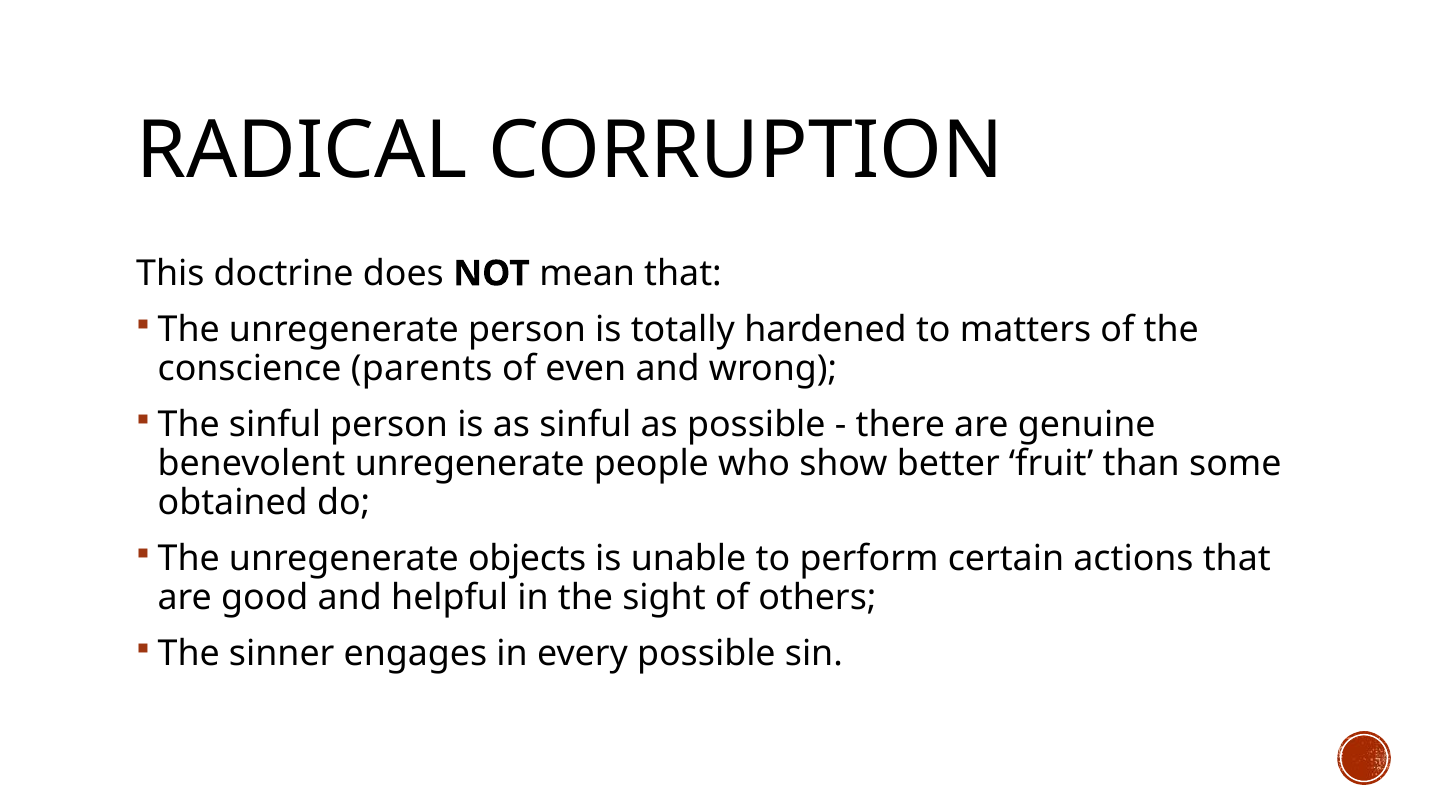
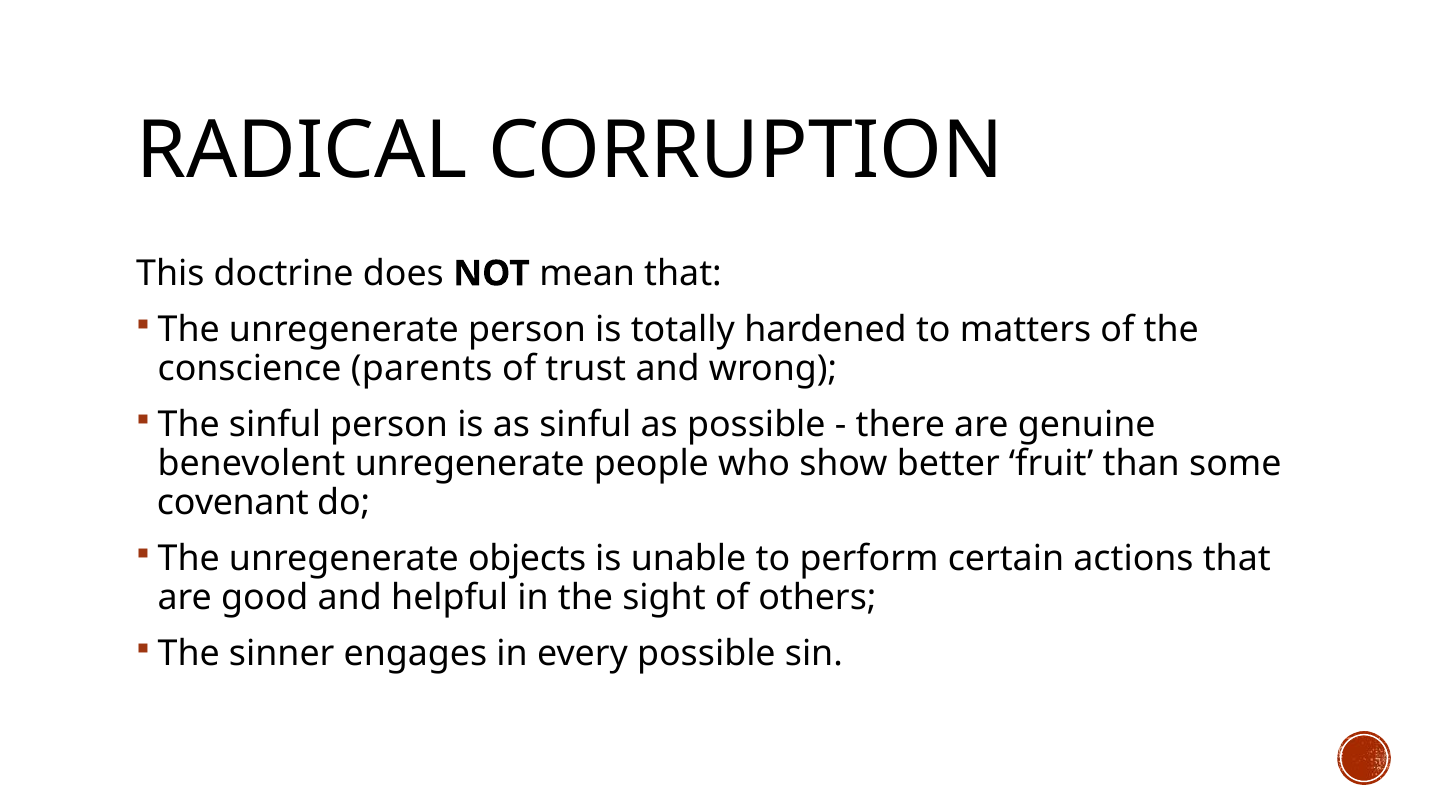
even: even -> trust (586, 368)
obtained: obtained -> covenant (233, 502)
